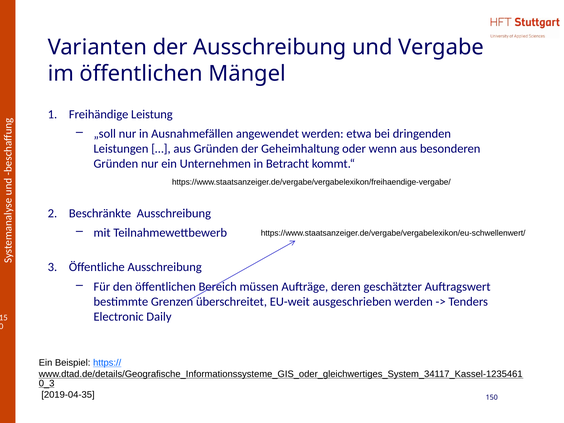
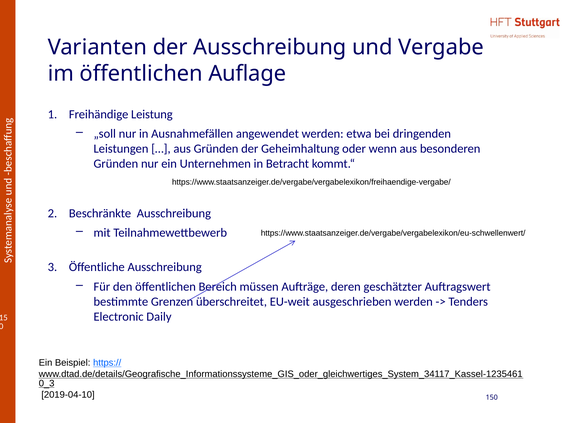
Mängel: Mängel -> Auflage (247, 73)
2019-04-35: 2019-04-35 -> 2019-04-10 (68, 395)
